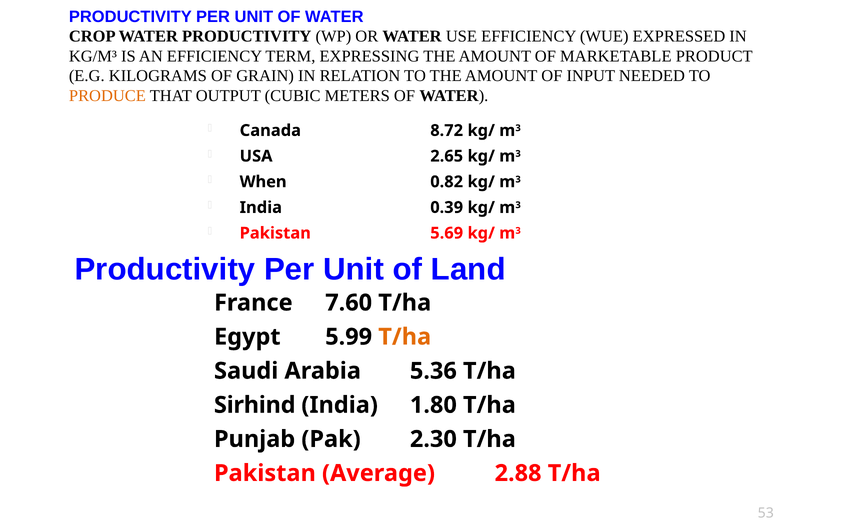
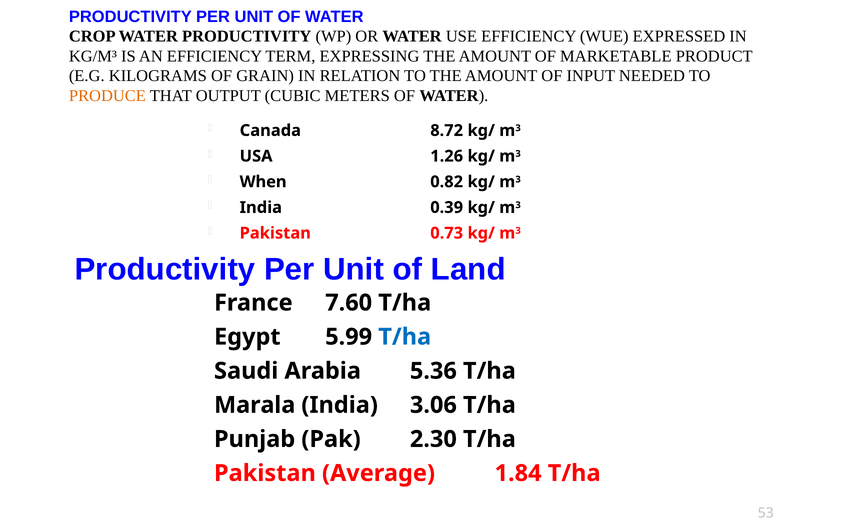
2.65: 2.65 -> 1.26 (447, 156)
5.69: 5.69 -> 0.73 (447, 233)
T/ha colour: orange -> blue (405, 337)
Sirhind: Sirhind -> Marala (255, 405)
1.80: 1.80 -> 3.06 (433, 405)
2.88: 2.88 -> 1.84 (518, 474)
